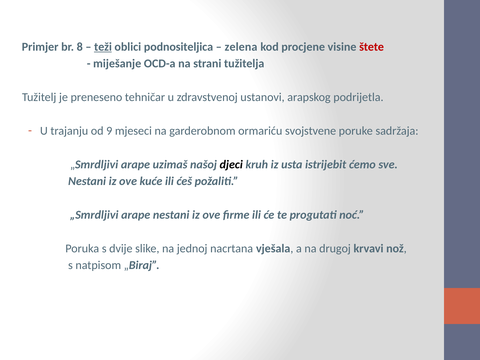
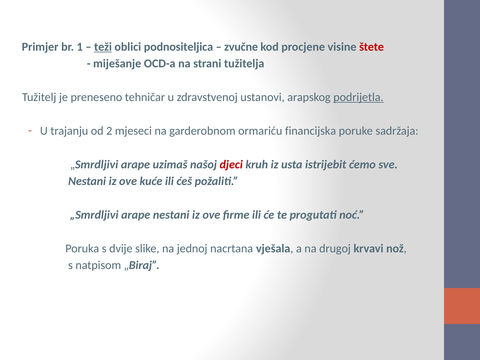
8: 8 -> 1 (80, 47)
zelena: zelena -> zvučne (241, 47)
podrijetla underline: none -> present (358, 97)
9: 9 -> 2 (109, 131)
svojstvene: svojstvene -> financijska (311, 131)
djeci colour: black -> red (231, 164)
